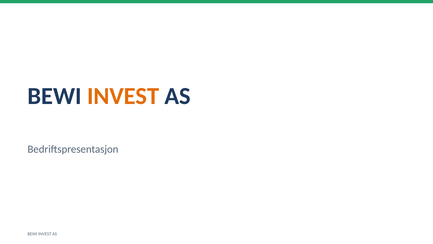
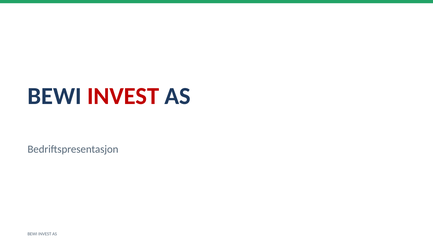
INVEST colour: orange -> red (123, 96)
